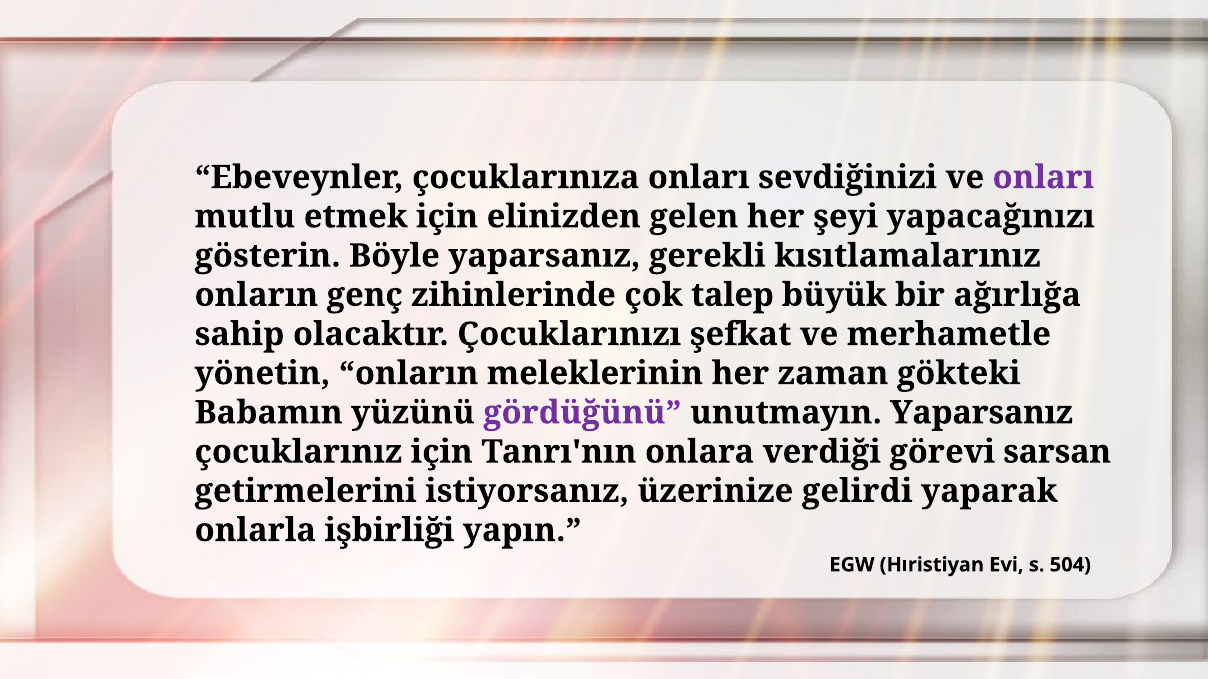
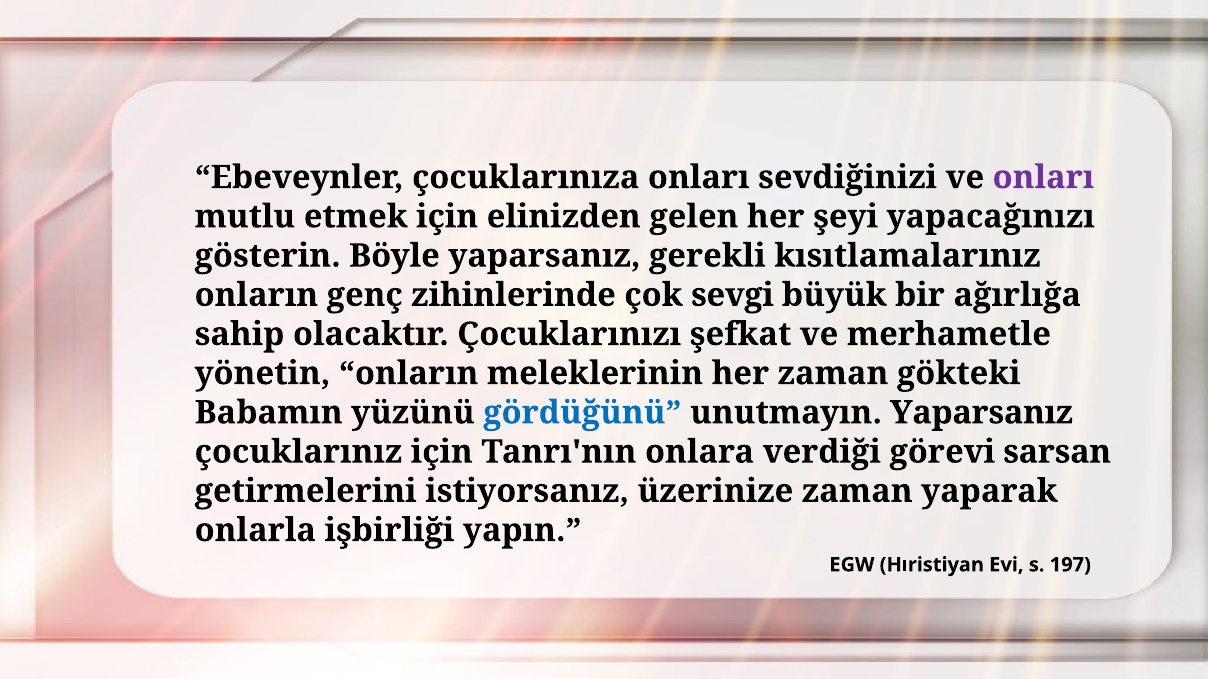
talep: talep -> sevgi (732, 295)
gördüğünü colour: purple -> blue (582, 413)
üzerinize gelirdi: gelirdi -> zaman (857, 491)
504: 504 -> 197 (1070, 565)
